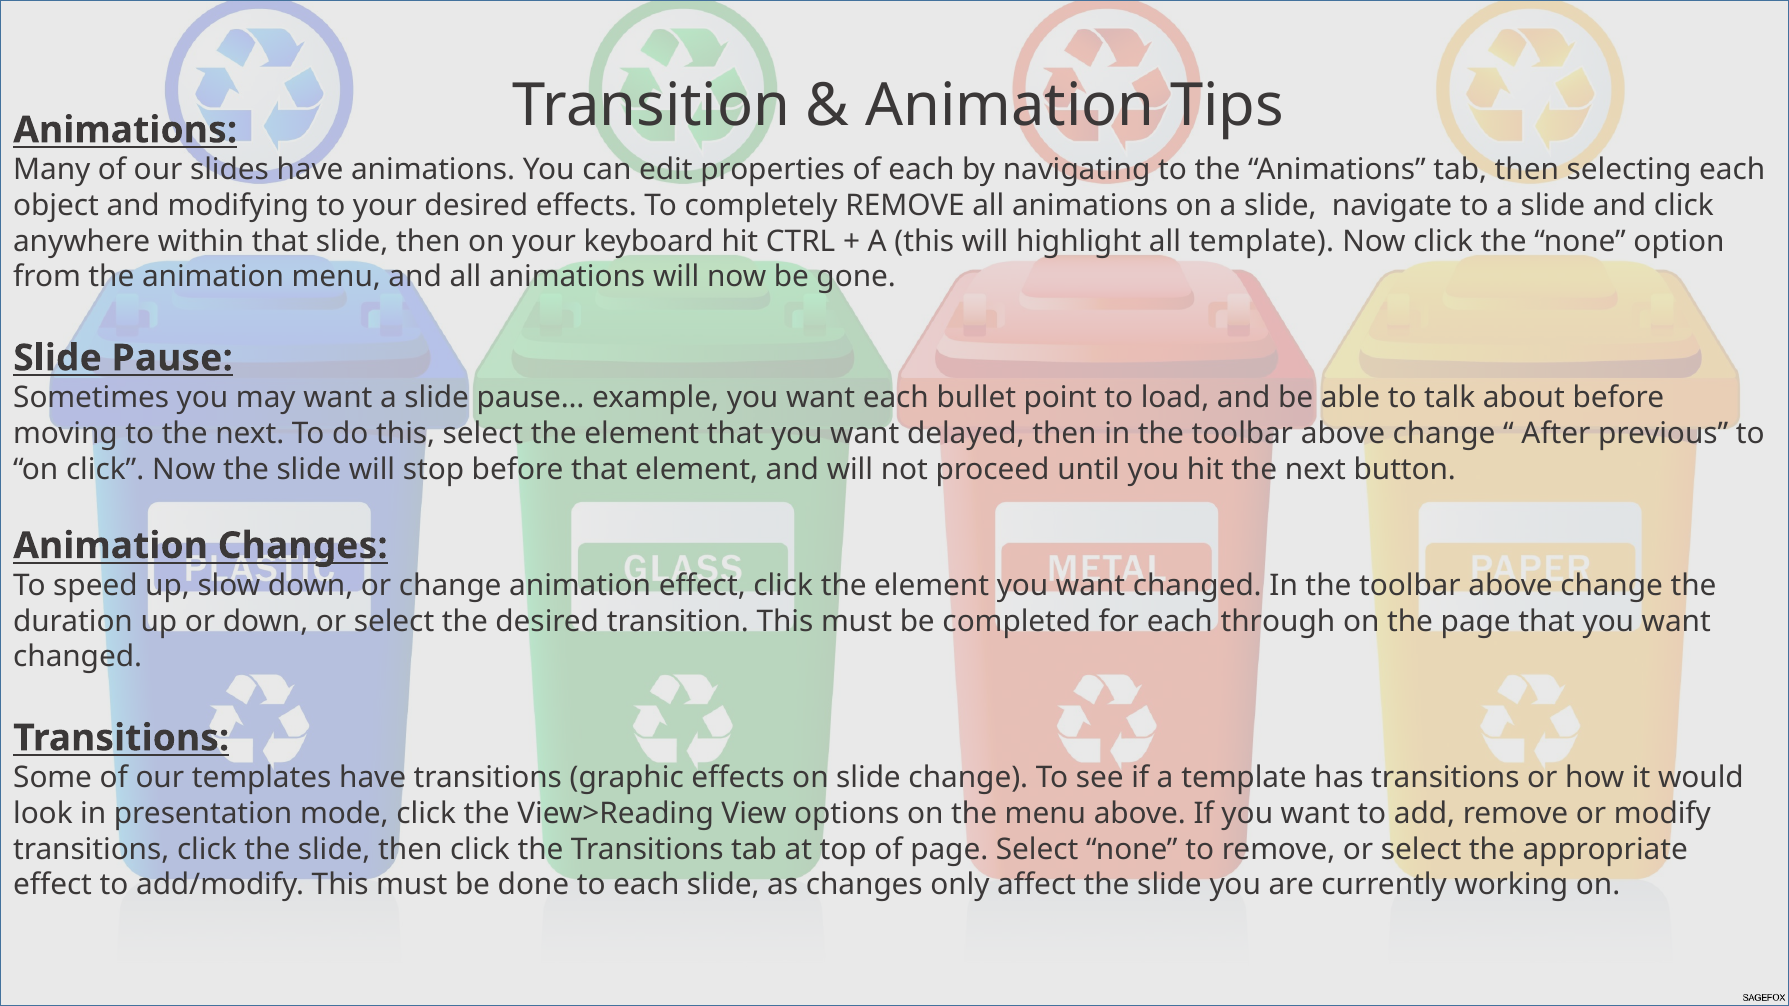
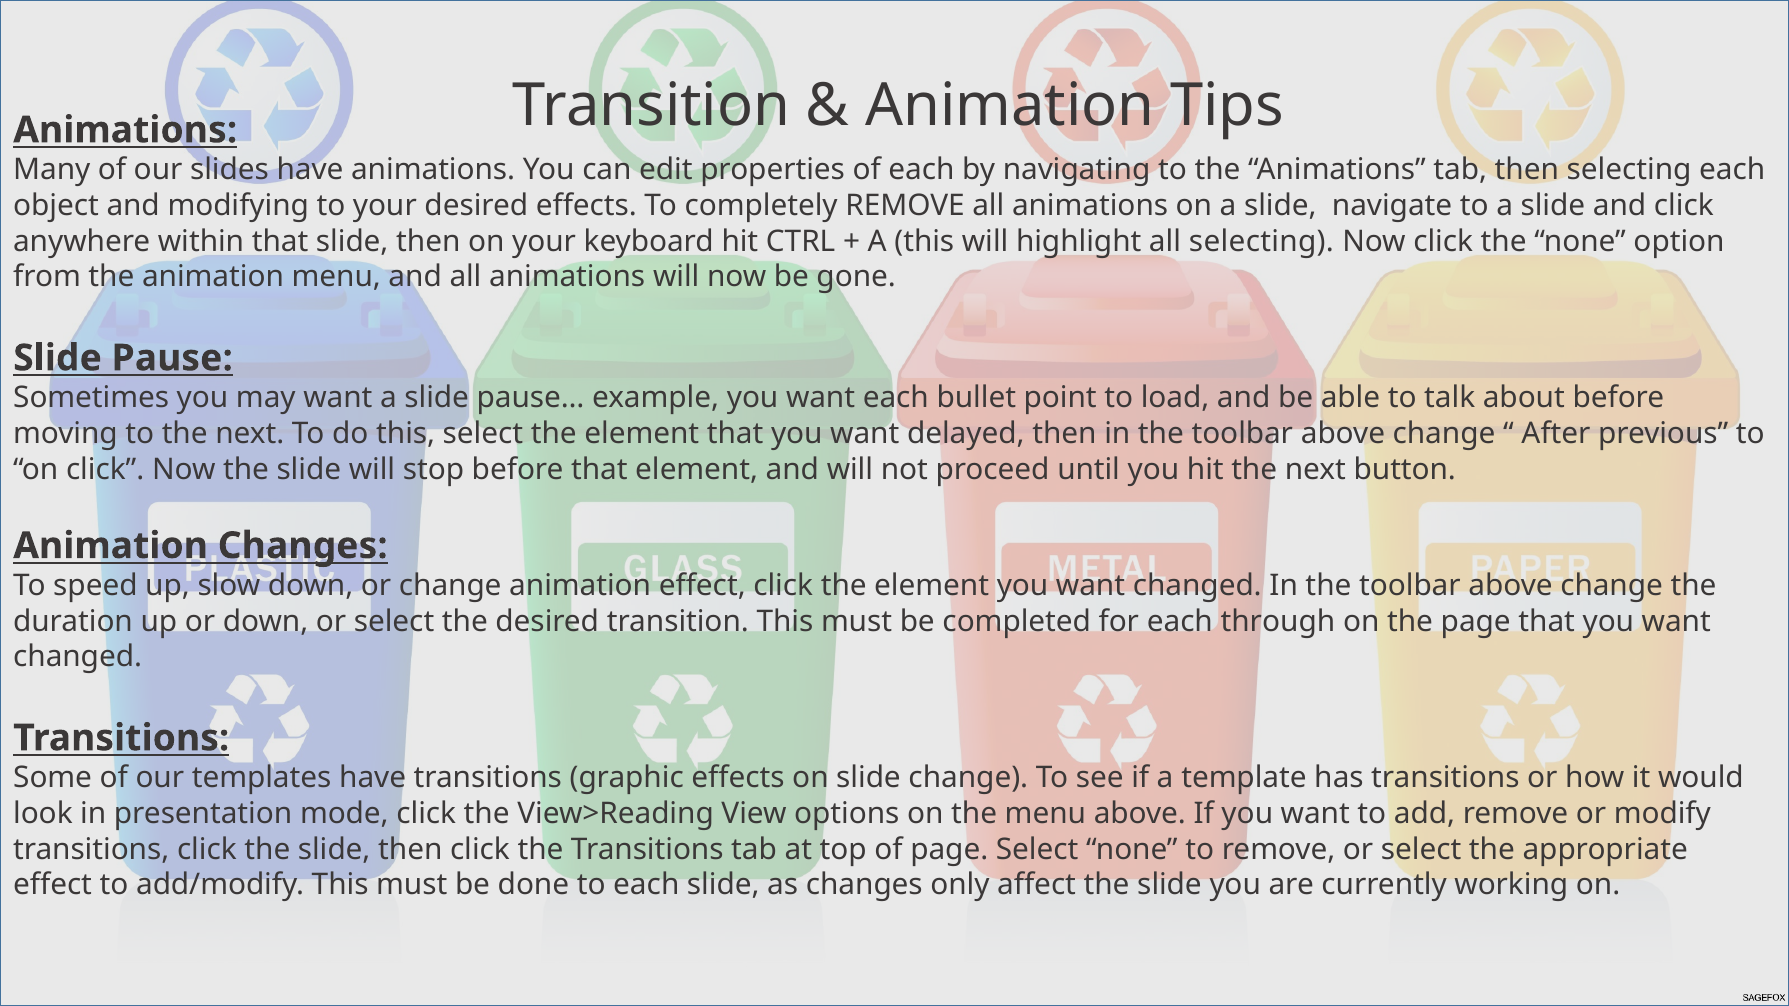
all template: template -> selecting (1261, 241)
